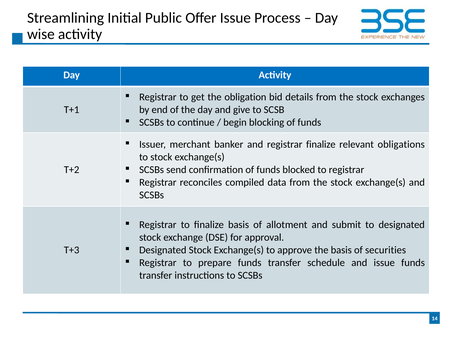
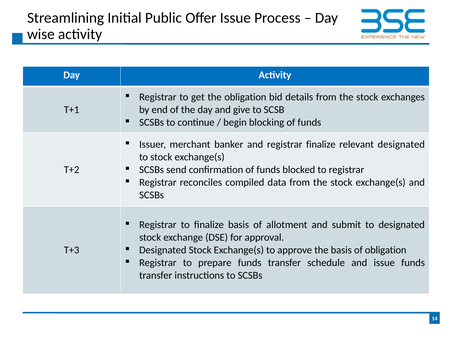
relevant obligations: obligations -> designated (401, 144)
of securities: securities -> obligation (386, 250)
